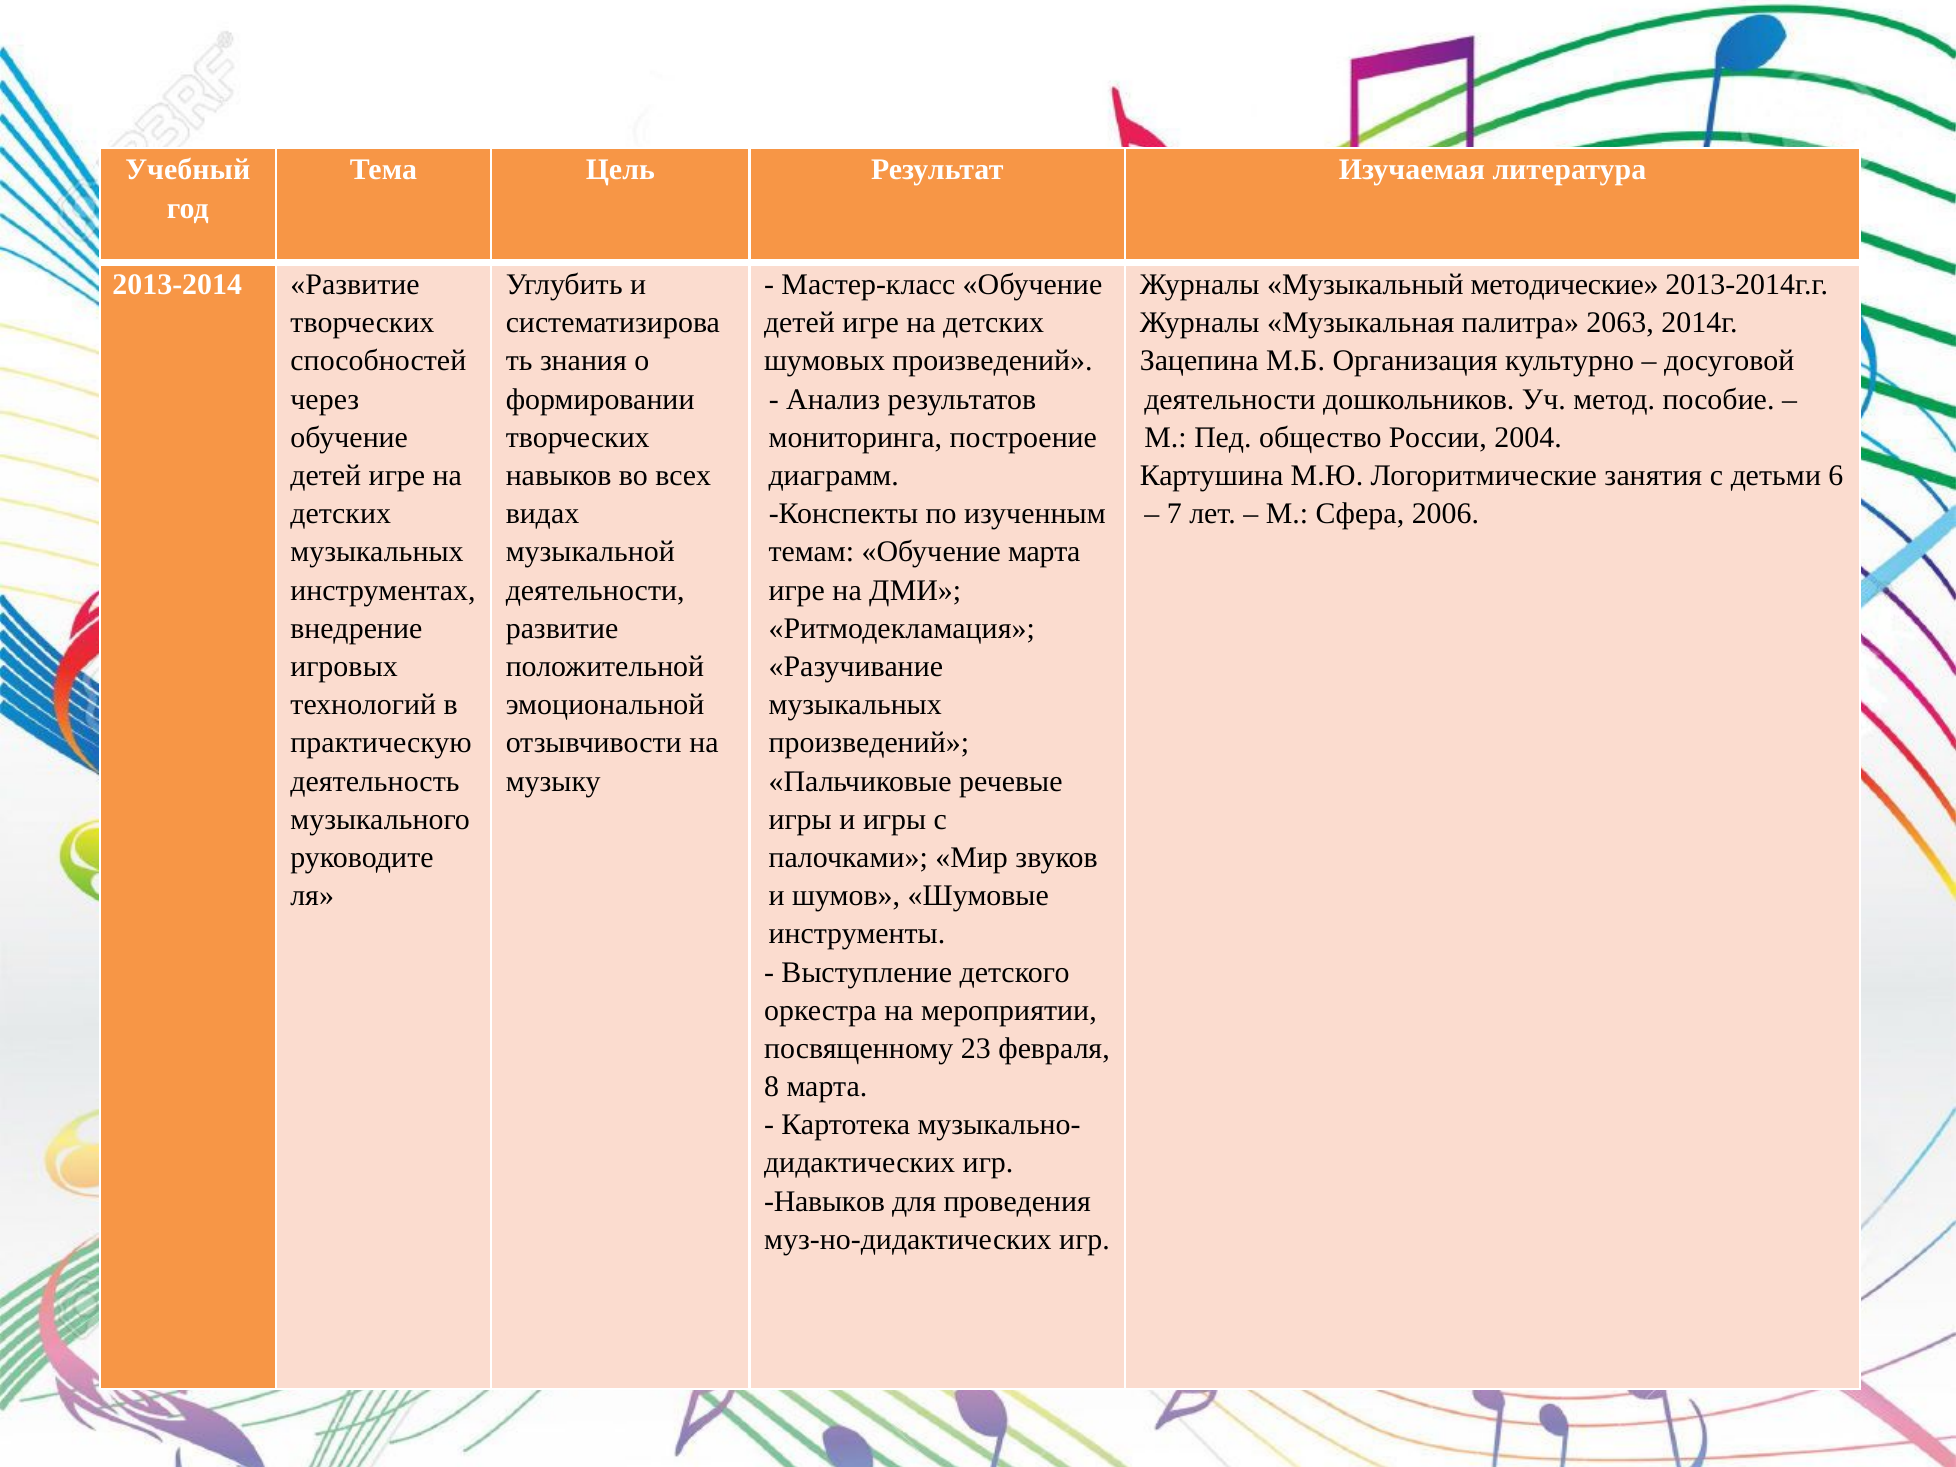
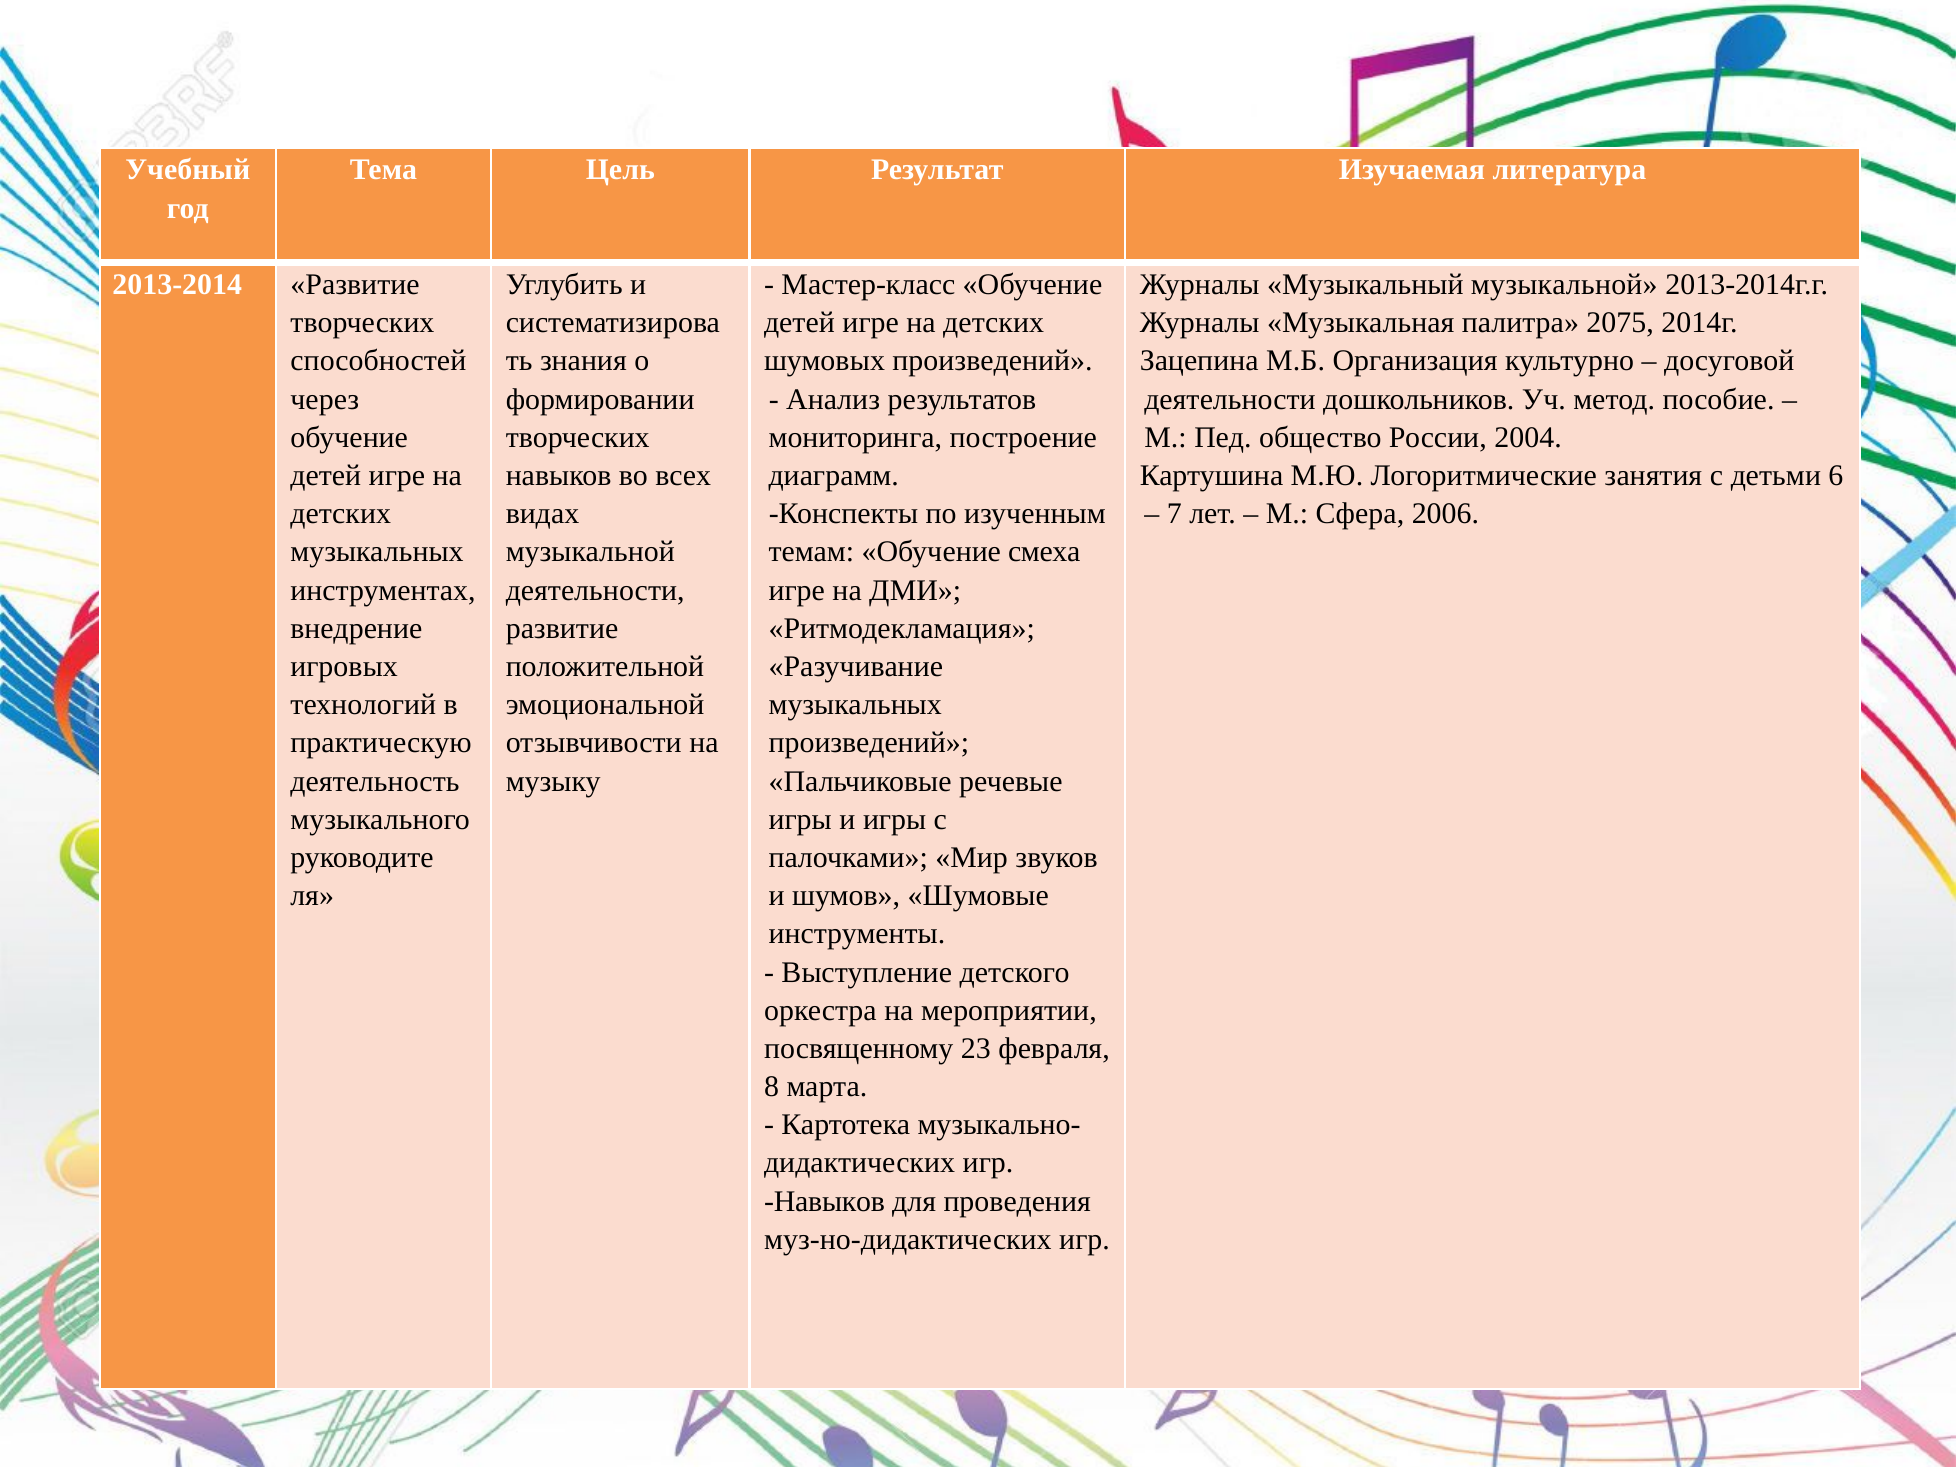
Музыкальный методические: методические -> музыкальной (1564, 285)
2063: 2063 -> 2075 (1620, 323)
Обучение марта: марта -> смеха (1044, 552)
